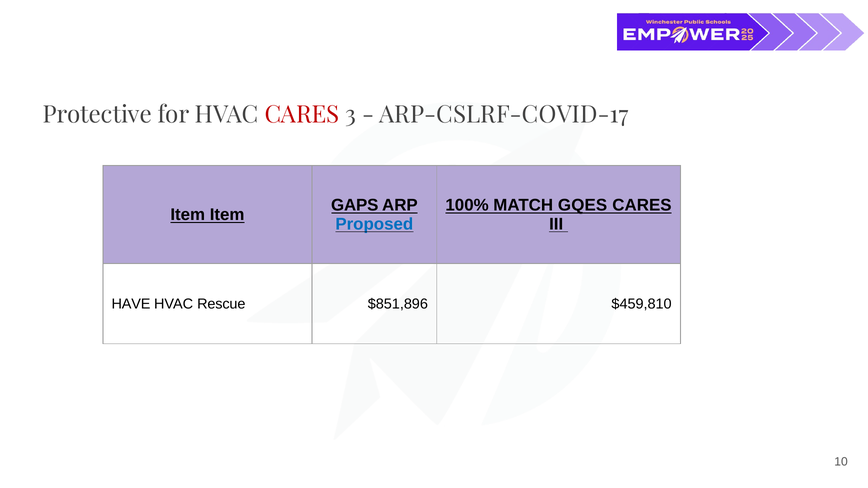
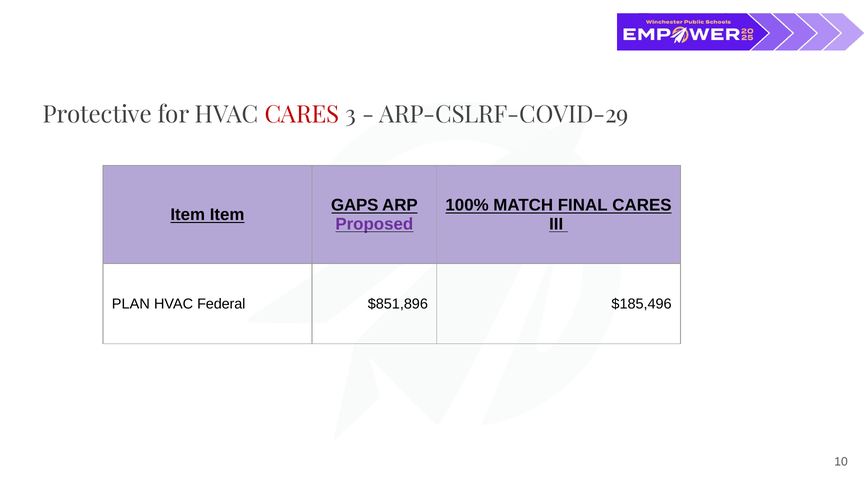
ARP-CSLRF-COVID-17: ARP-CSLRF-COVID-17 -> ARP-CSLRF-COVID-29 (504, 115)
GQES: GQES -> FINAL (583, 205)
Proposed colour: blue -> purple (374, 224)
HAVE: HAVE -> PLAN (131, 304)
Rescue: Rescue -> Federal (221, 304)
$459,810: $459,810 -> $185,496 (642, 304)
